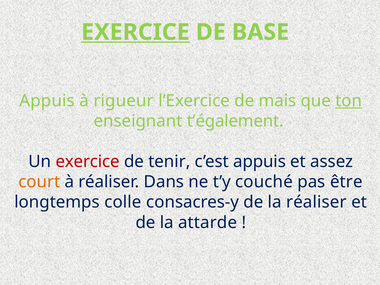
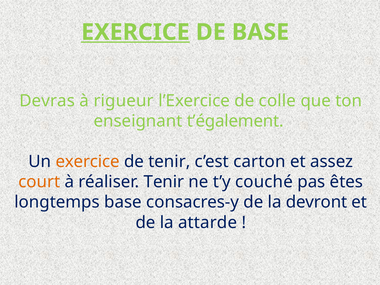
Appuis: Appuis -> Devras (47, 101)
mais: mais -> colle (277, 101)
ton underline: present -> none (349, 101)
exercice colour: red -> orange (88, 162)
c’est appuis: appuis -> carton (259, 162)
réaliser Dans: Dans -> Tenir (164, 182)
être: être -> êtes (346, 182)
longtemps colle: colle -> base (123, 202)
la réaliser: réaliser -> devront (317, 202)
